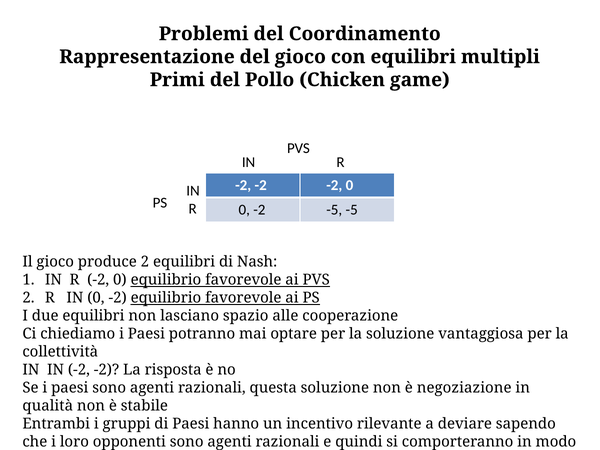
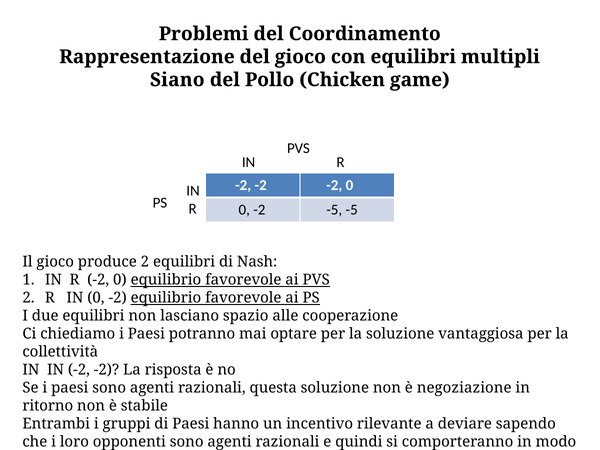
Primi: Primi -> Siano (177, 80)
qualità: qualità -> ritorno (48, 406)
